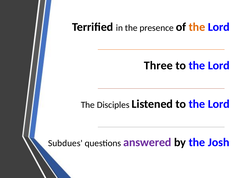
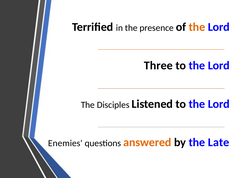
Subdues: Subdues -> Enemies (65, 144)
answered colour: purple -> orange (147, 143)
Josh: Josh -> Late (219, 143)
